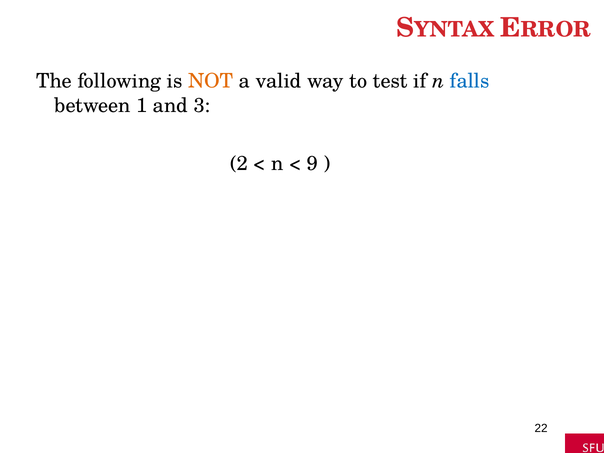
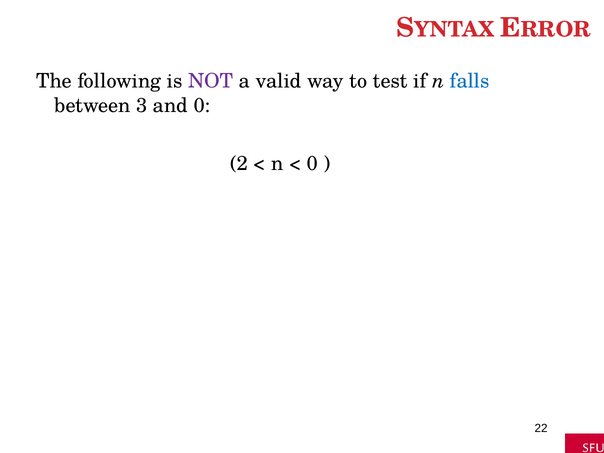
NOT colour: orange -> purple (211, 81)
1: 1 -> 3 (142, 105)
and 3: 3 -> 0 (202, 105)
9: 9 -> 0 (312, 164)
